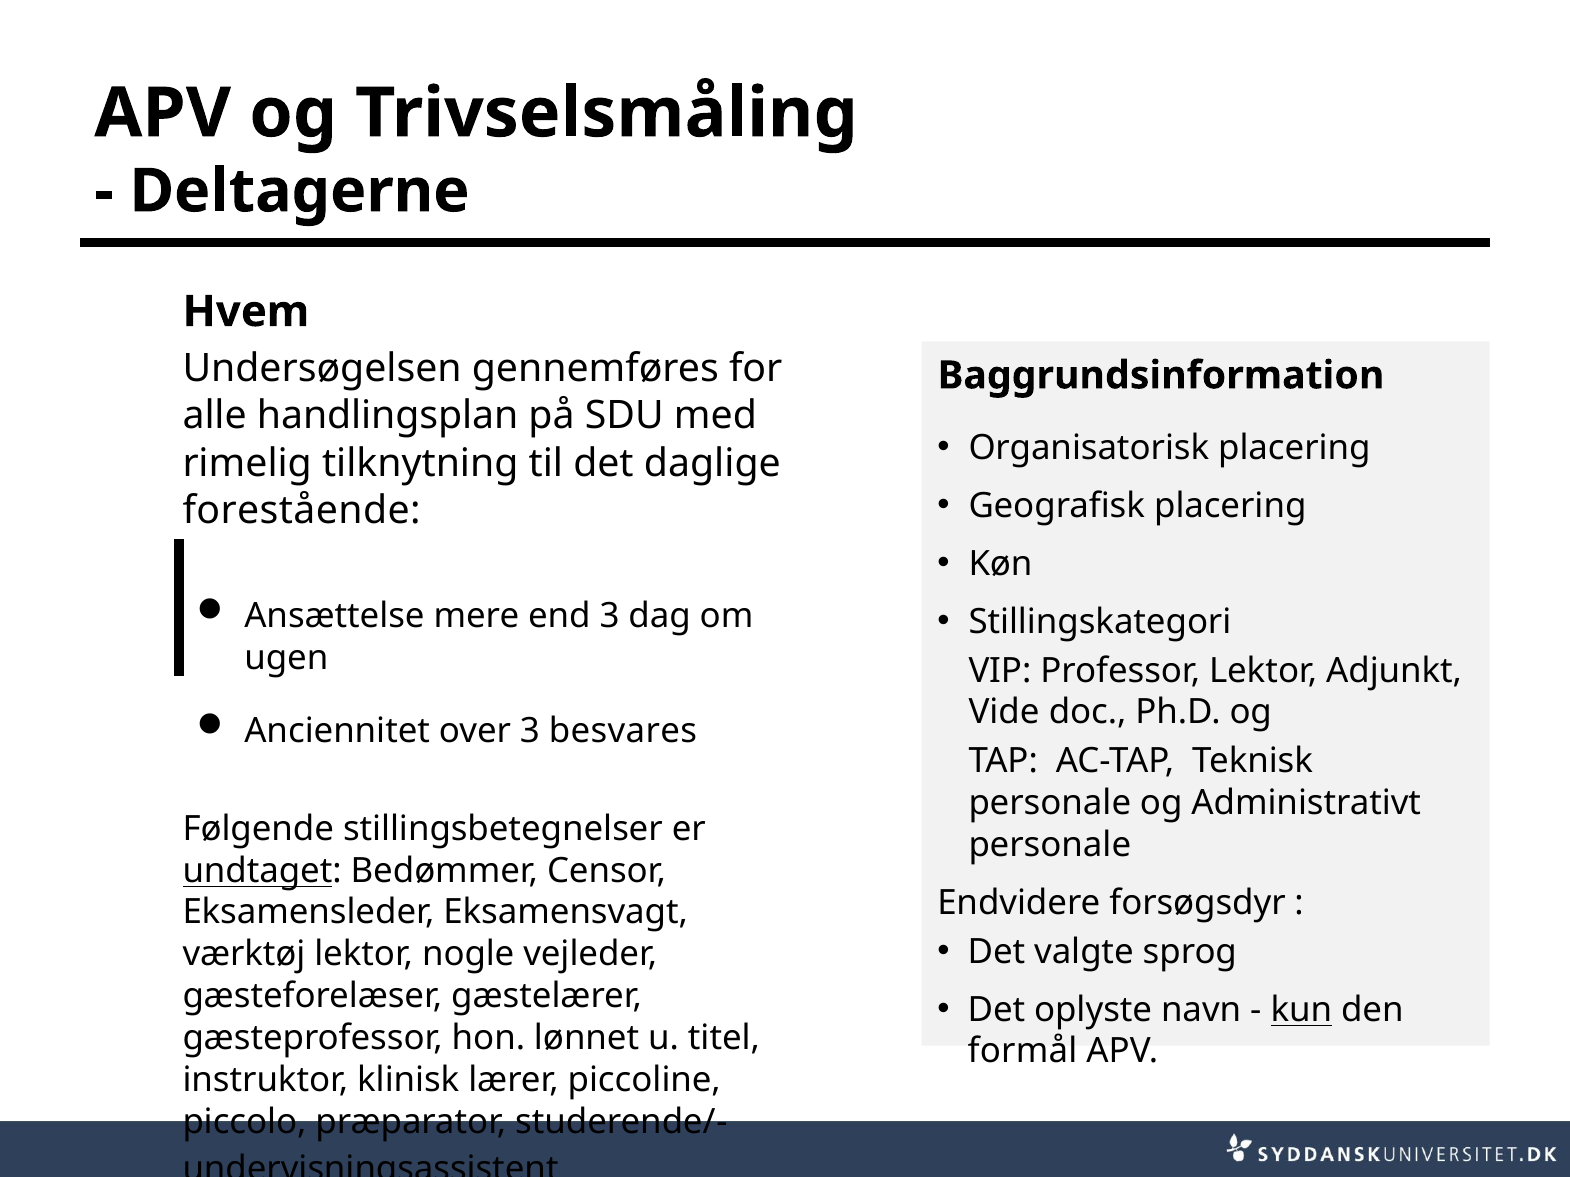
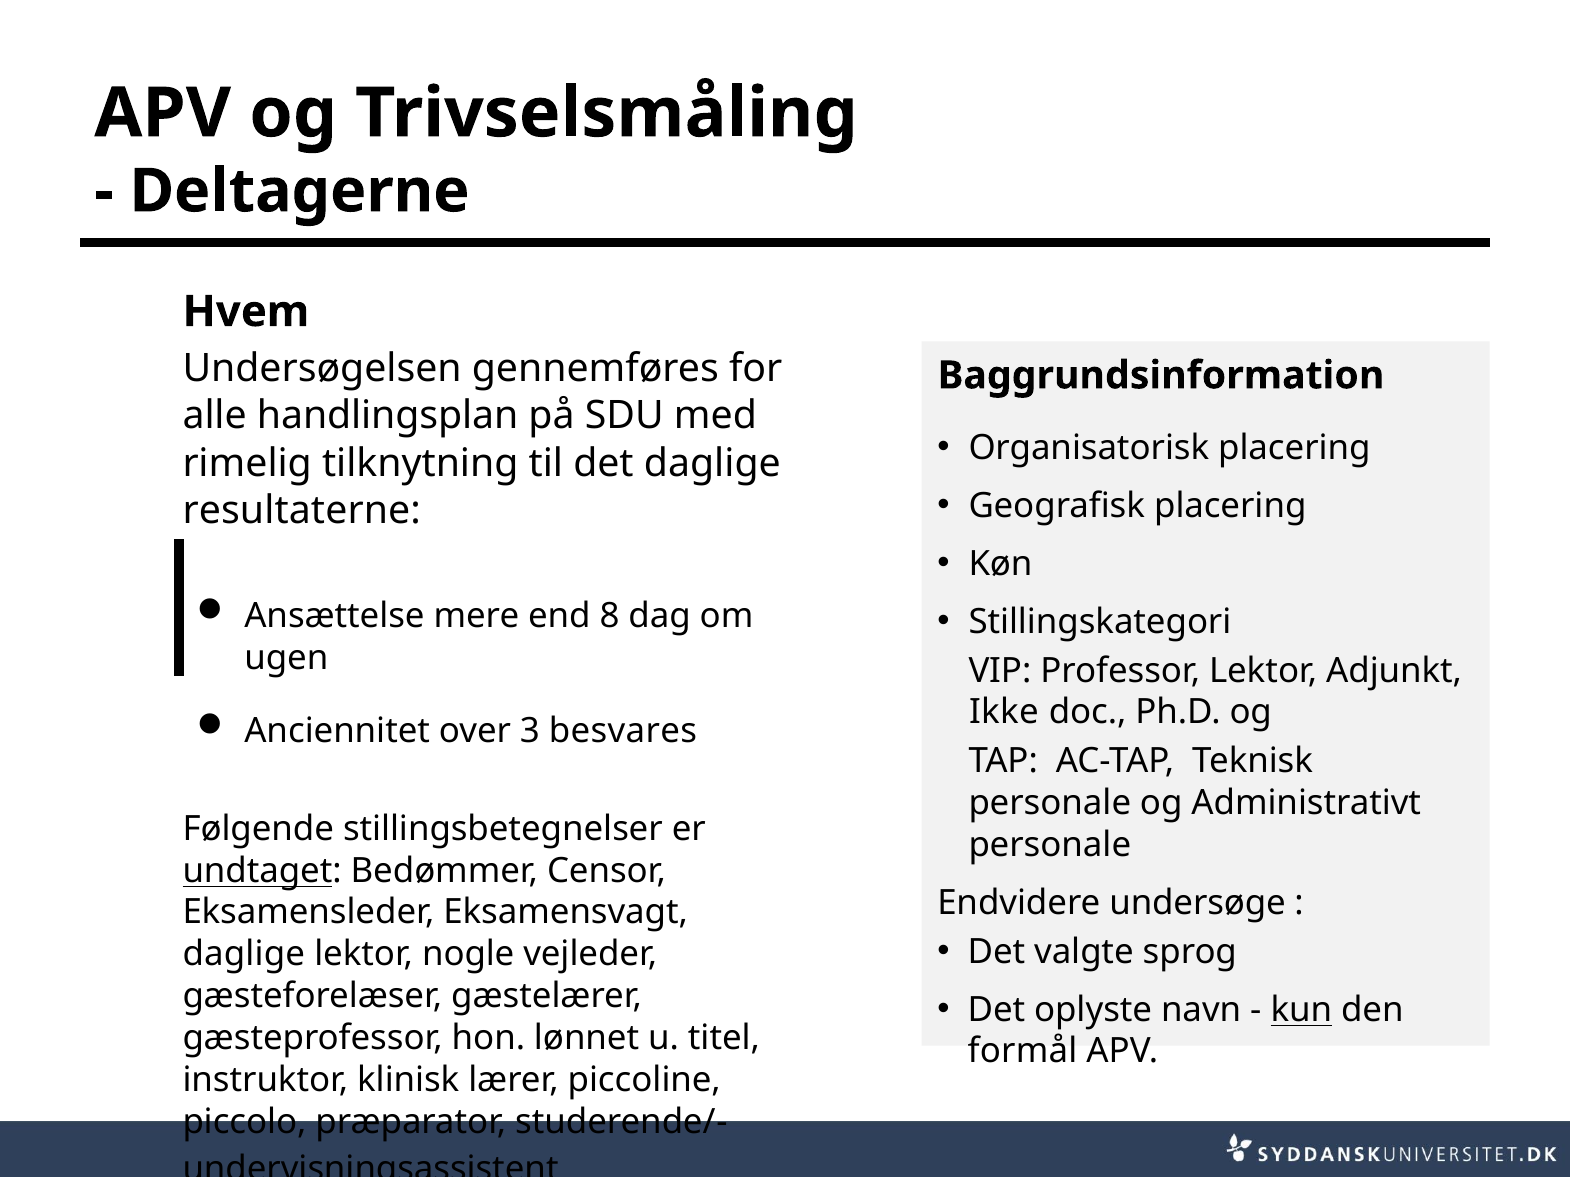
forestående: forestående -> resultaterne (302, 510)
end 3: 3 -> 8 (610, 616)
Vide: Vide -> Ikke (1004, 713)
forsøgsdyr: forsøgsdyr -> undersøge (1198, 903)
værktøj: værktøj -> daglige (244, 955)
